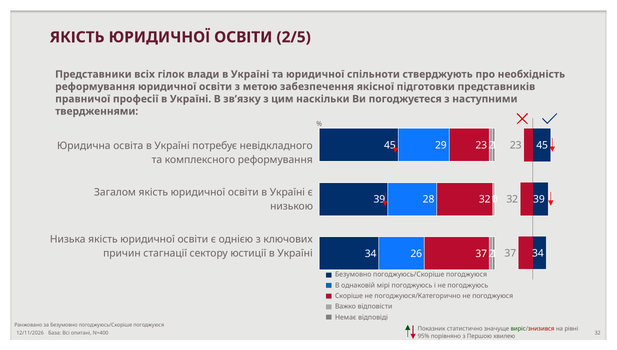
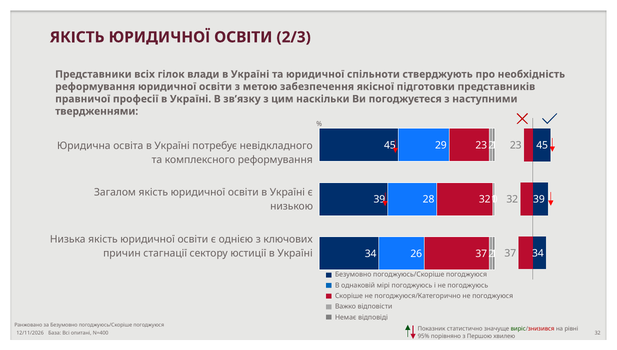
2/5: 2/5 -> 2/3 (294, 37)
